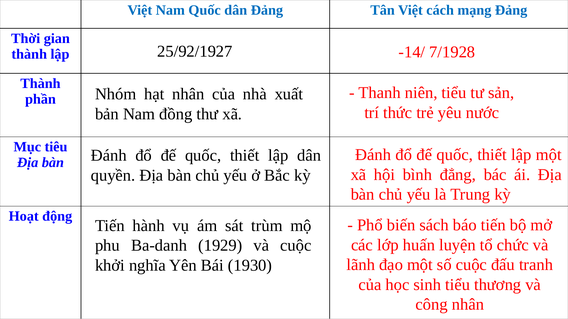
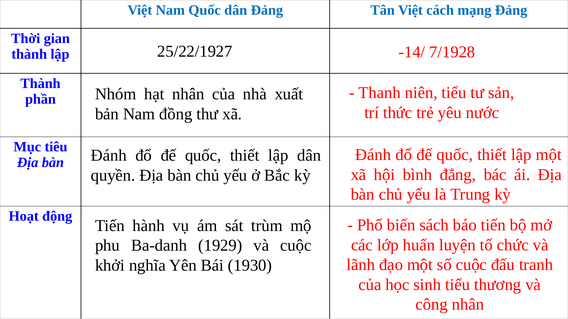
25/92/1927: 25/92/1927 -> 25/22/1927 (195, 52)
